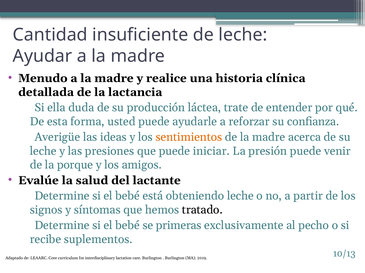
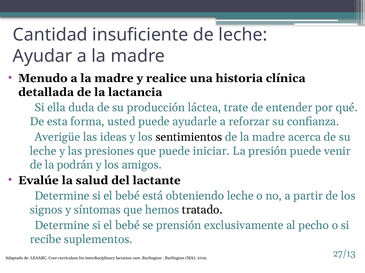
sentimientos colour: orange -> black (189, 137)
porque: porque -> podrán (75, 165)
primeras: primeras -> prensión (179, 226)
10/13: 10/13 -> 27/13 (344, 254)
